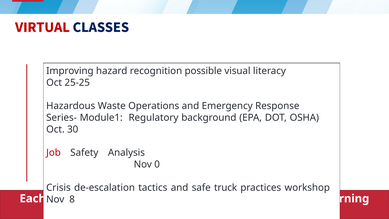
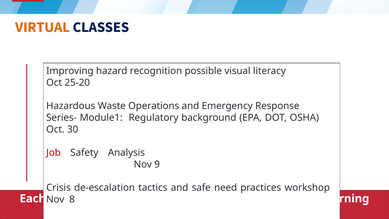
VIRTUAL colour: red -> orange (42, 27)
25-25: 25-25 -> 25-20 (77, 82)
0: 0 -> 9 (157, 164)
truck: truck -> need (226, 188)
